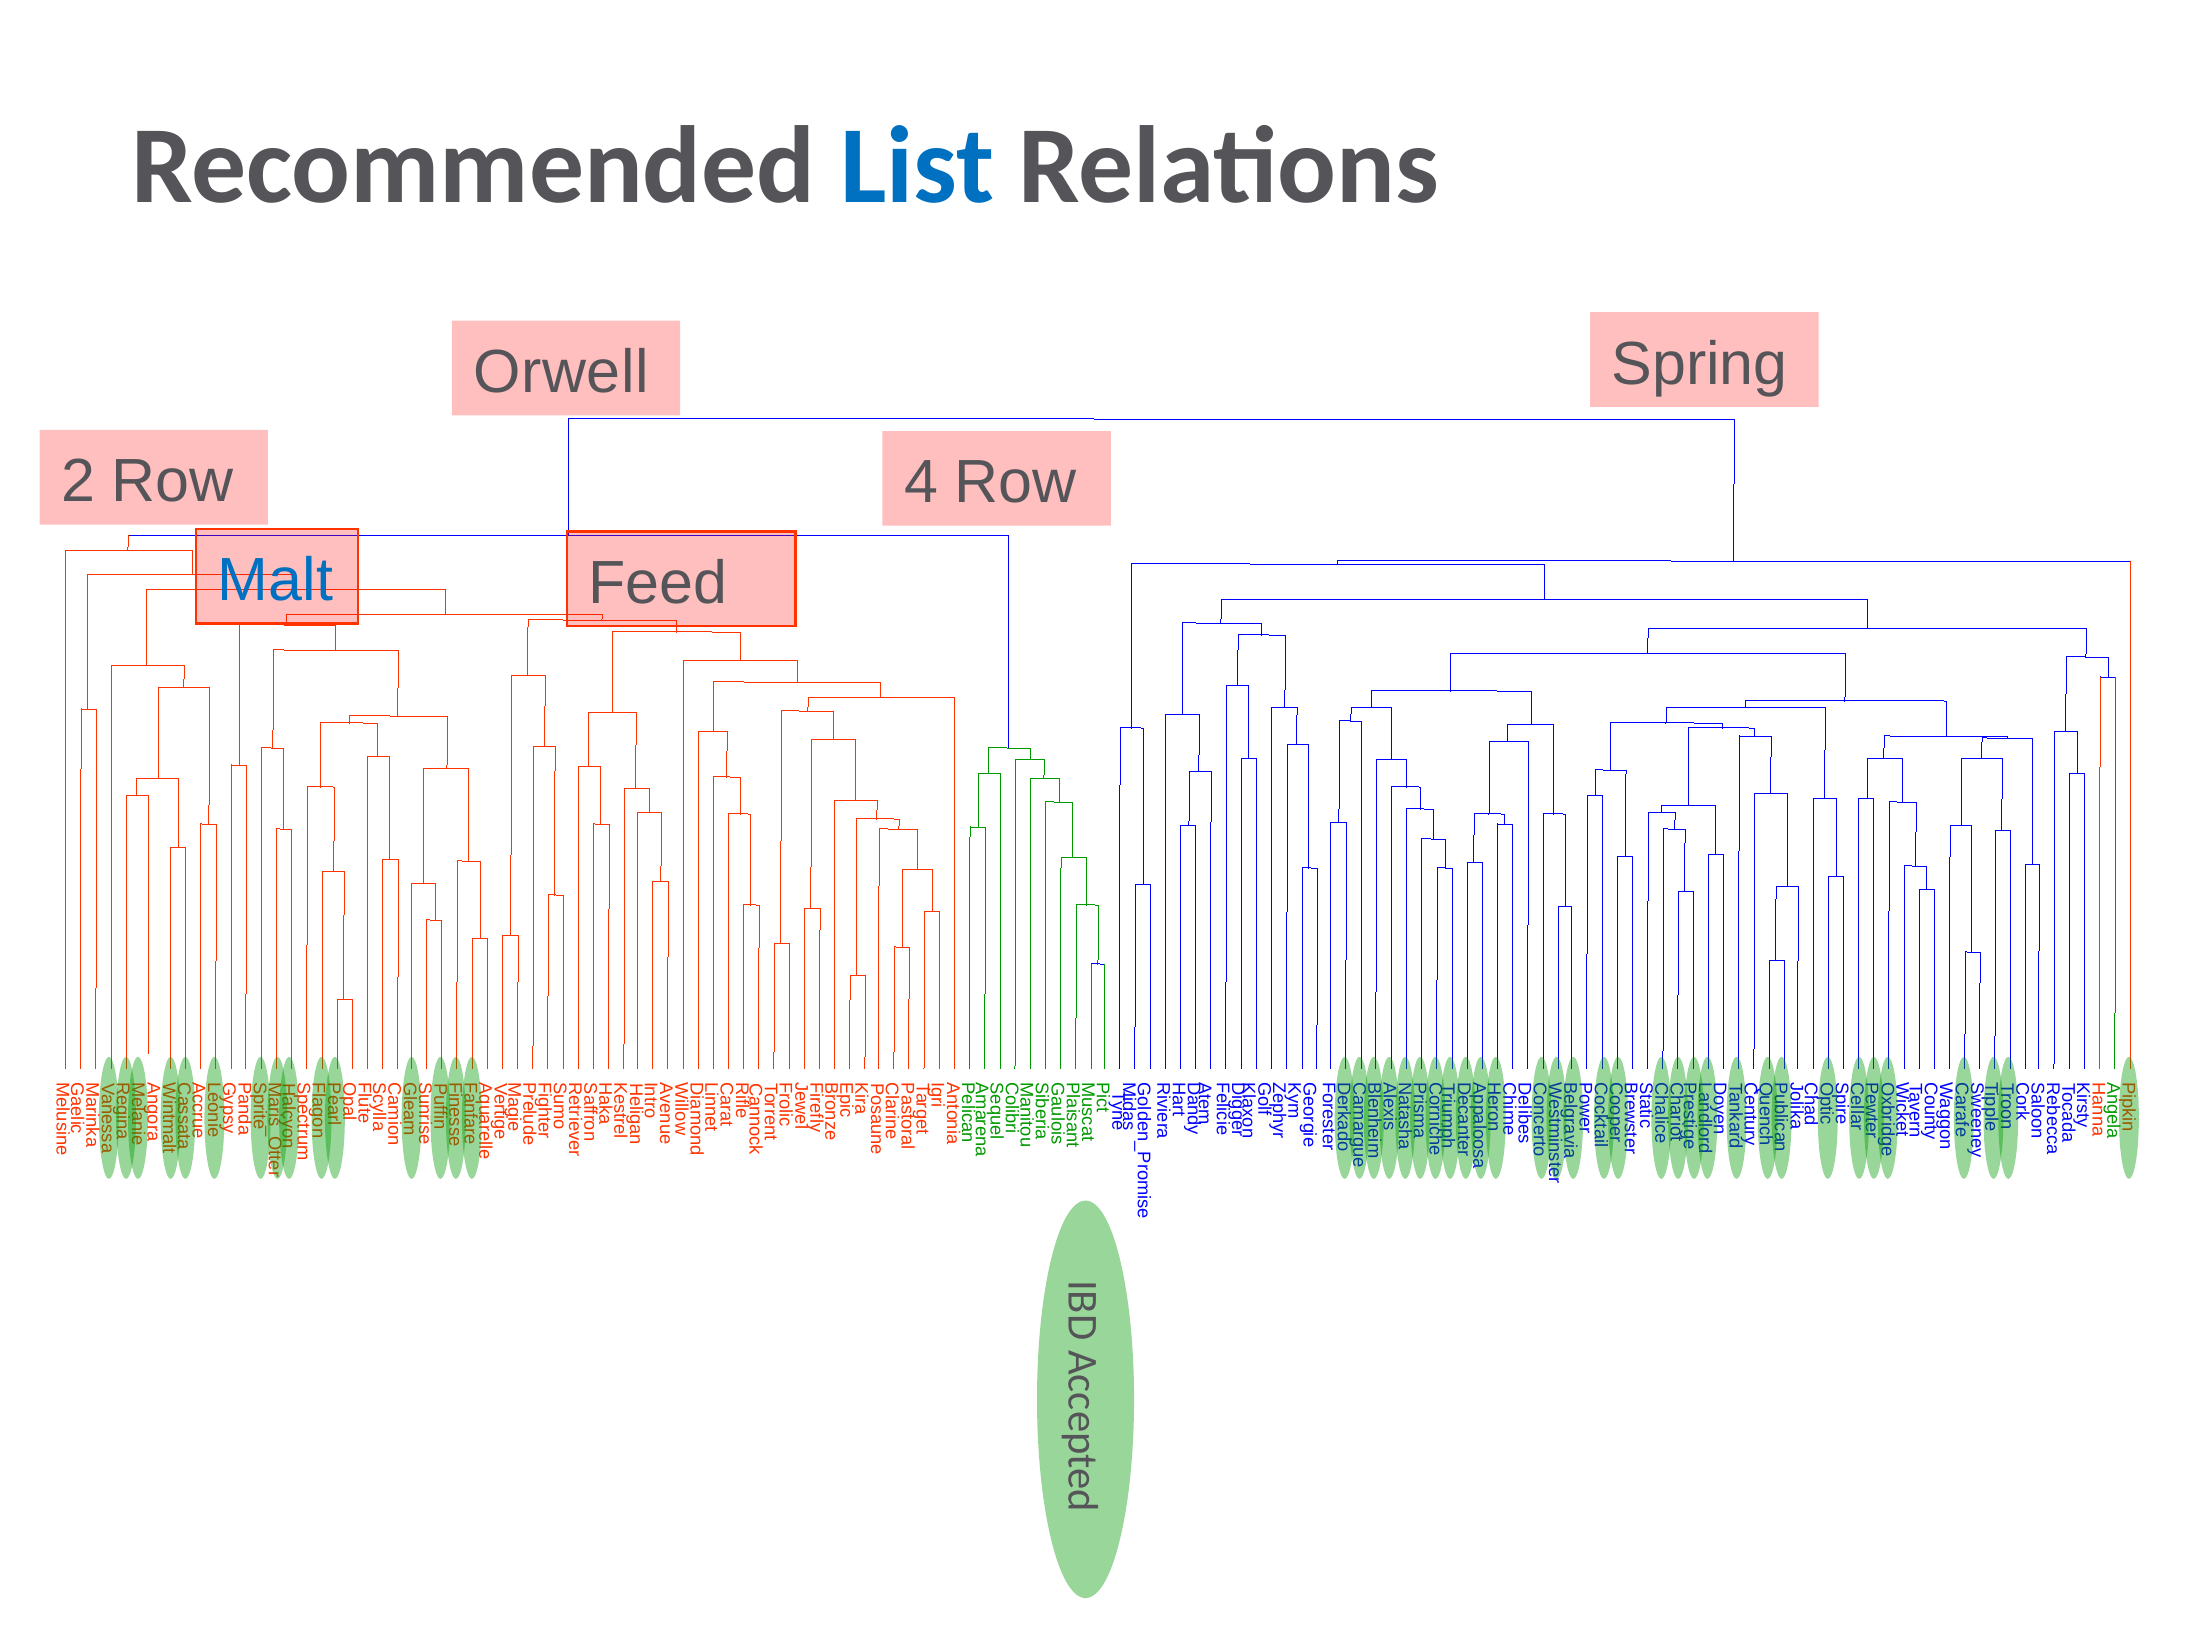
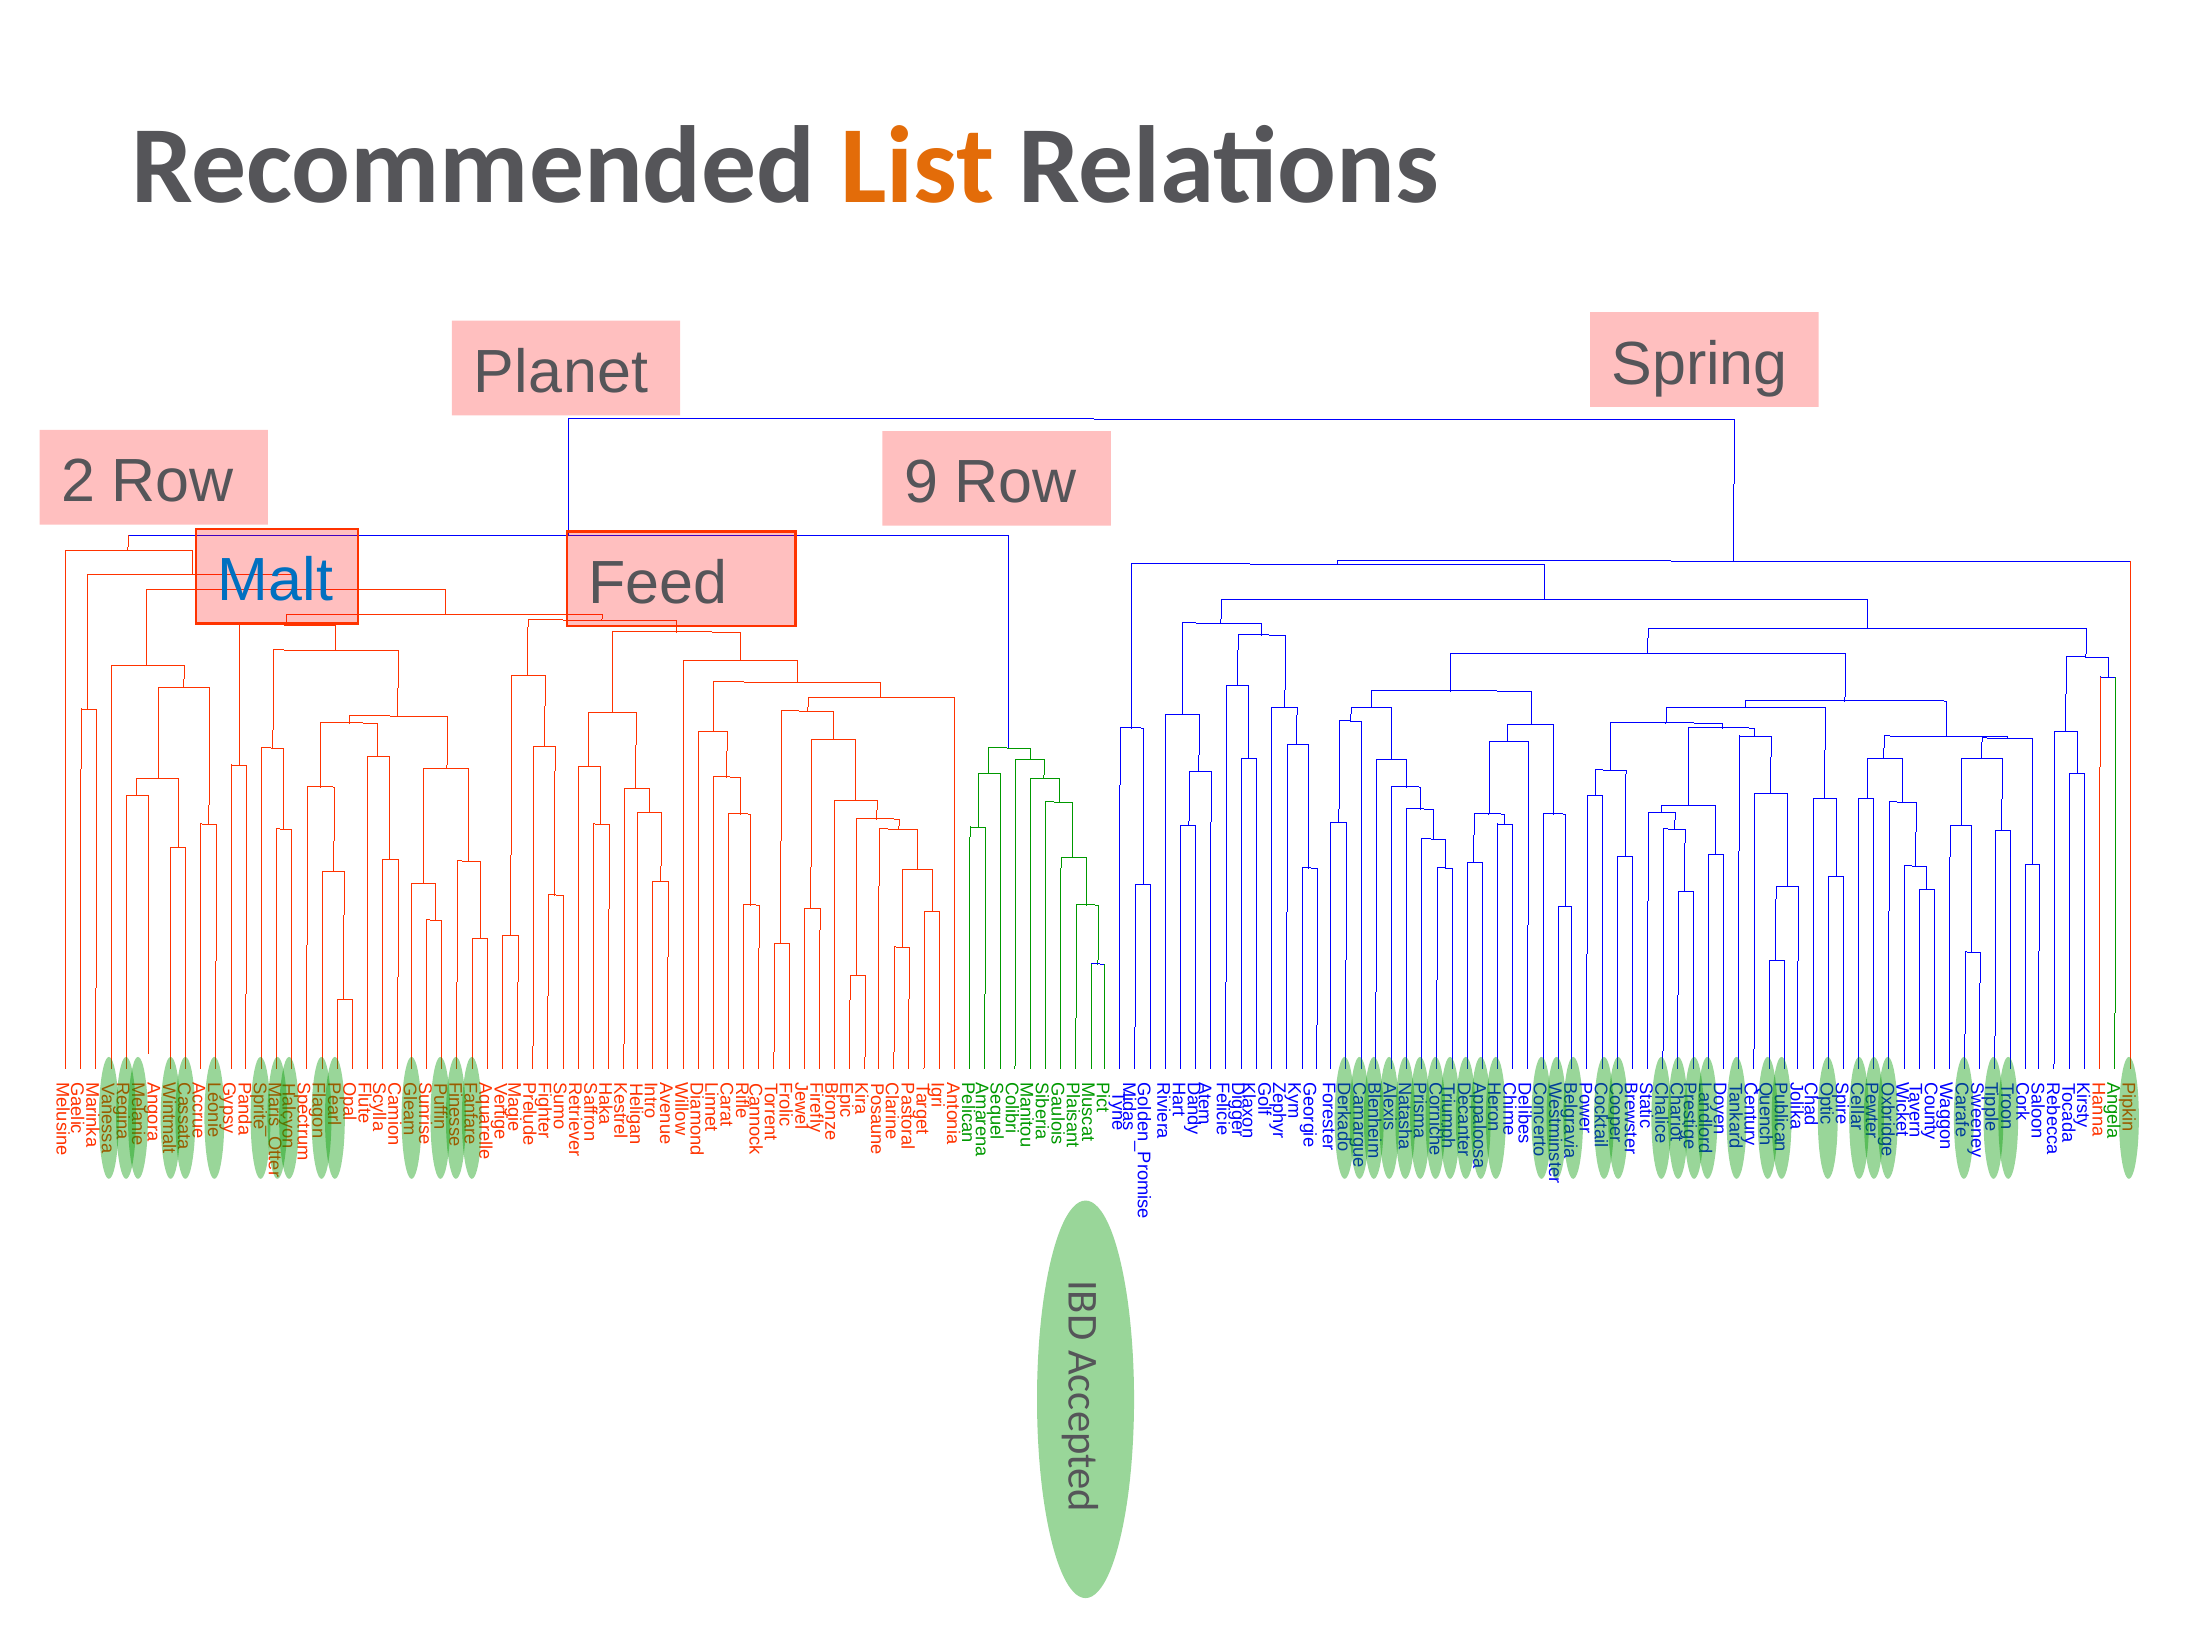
List colour: blue -> orange (917, 166)
Orwell: Orwell -> Planet (561, 372)
4: 4 -> 9 (921, 483)
